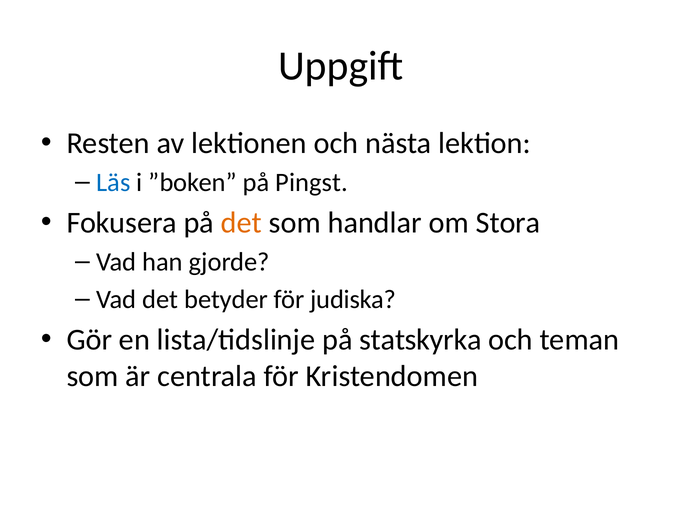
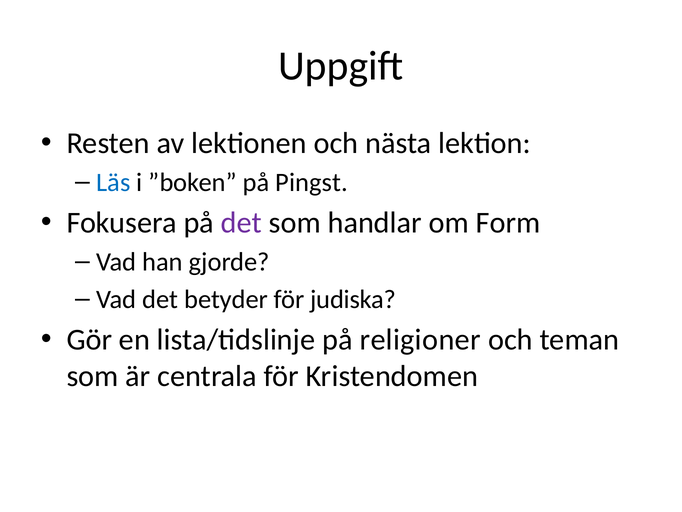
det colour: orange -> purple (241, 223)
Stora: Stora -> Form (508, 223)
statskyrka: statskyrka -> religioner (420, 339)
